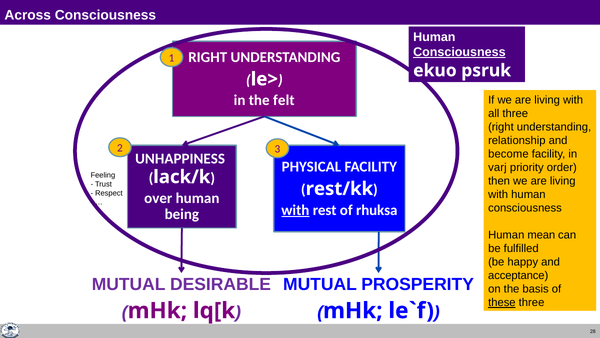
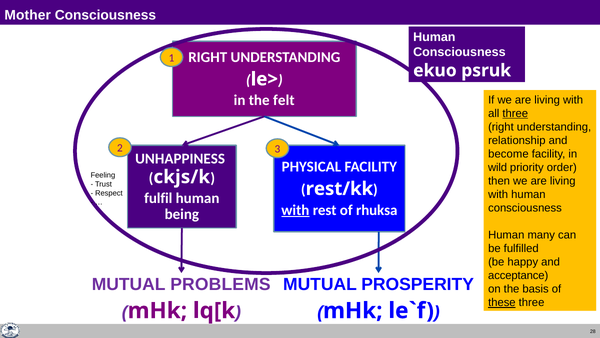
Across: Across -> Mother (28, 15)
Consciousness underline: present -> none (459, 52)
three underline: none -> present (515, 113)
varj: varj -> wild (498, 167)
lack/k: lack/k -> ckjs/k (182, 177)
over: over -> fulfil (158, 198)
mean: mean -> many (541, 235)
DESIRABLE: DESIRABLE -> PROBLEMS (220, 284)
